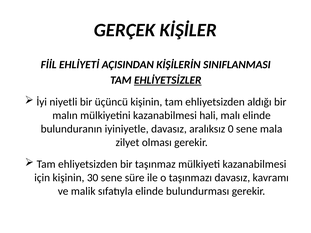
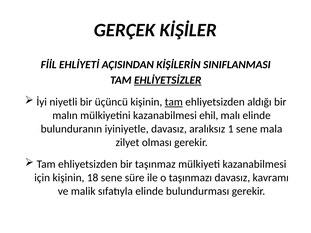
tam underline: none -> present (174, 102)
hali: hali -> ehil (209, 116)
0: 0 -> 1 (231, 129)
30: 30 -> 18 (93, 178)
